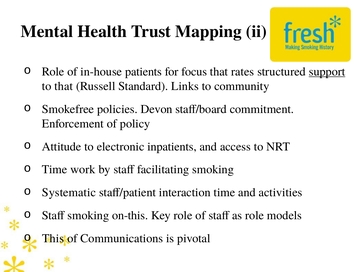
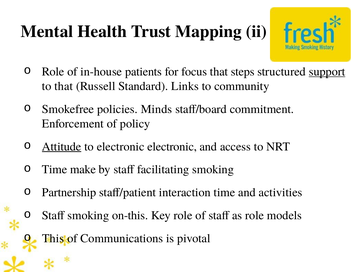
rates: rates -> steps (243, 72)
Devon: Devon -> Minds (156, 109)
Attitude underline: none -> present (62, 147)
electronic inpatients: inpatients -> electronic (172, 147)
work: work -> make (83, 170)
Systematic: Systematic -> Partnership (69, 193)
